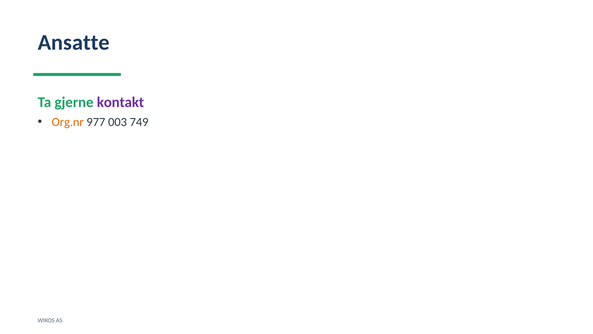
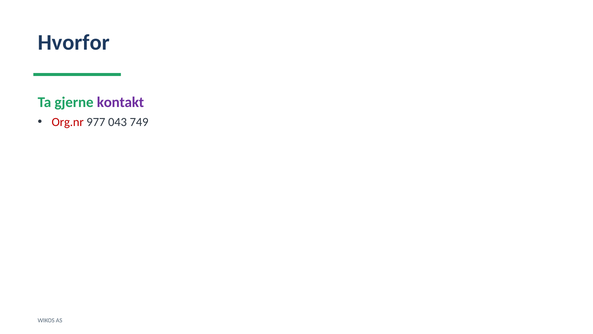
Ansatte: Ansatte -> Hvorfor (74, 42)
Org.nr colour: orange -> red (68, 122)
003: 003 -> 043 (117, 122)
